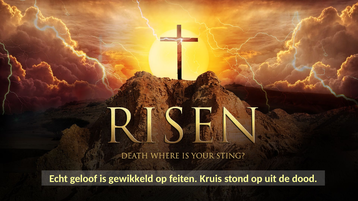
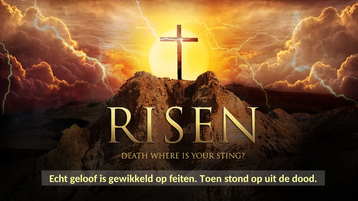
Kruis: Kruis -> Toen (211, 179)
